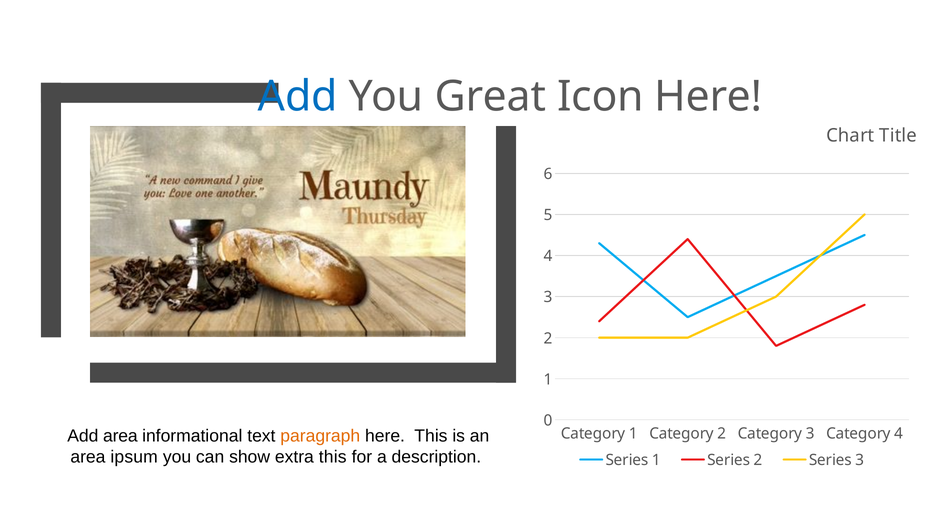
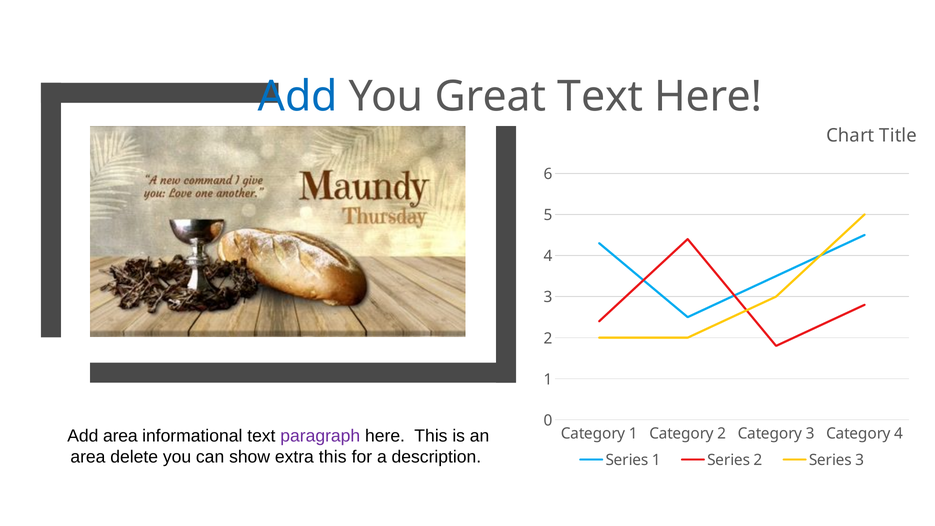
Great Icon: Icon -> Text (600, 96)
paragraph colour: orange -> purple (320, 436)
ipsum: ipsum -> delete (134, 457)
